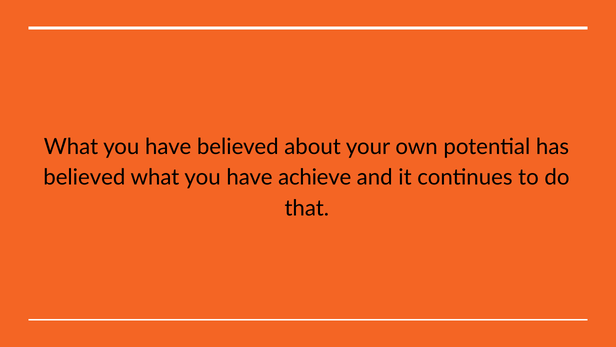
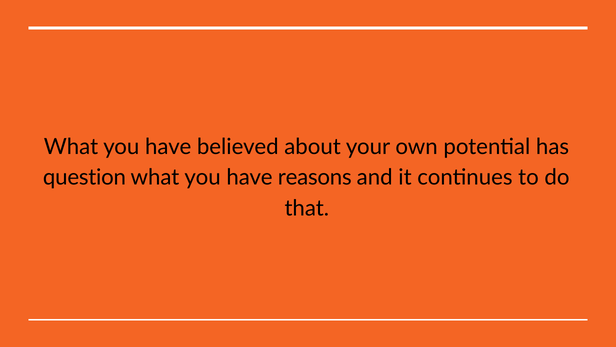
believed: believed -> question (84, 177)
achieve: achieve -> reasons (315, 177)
